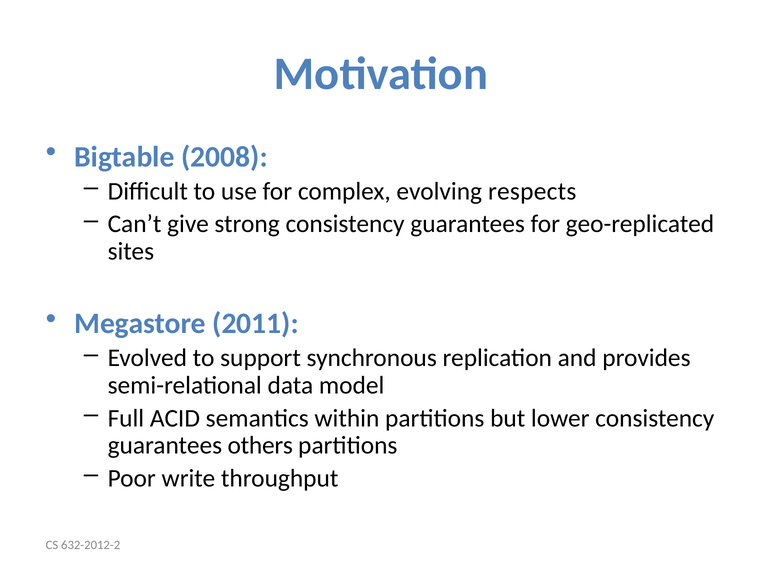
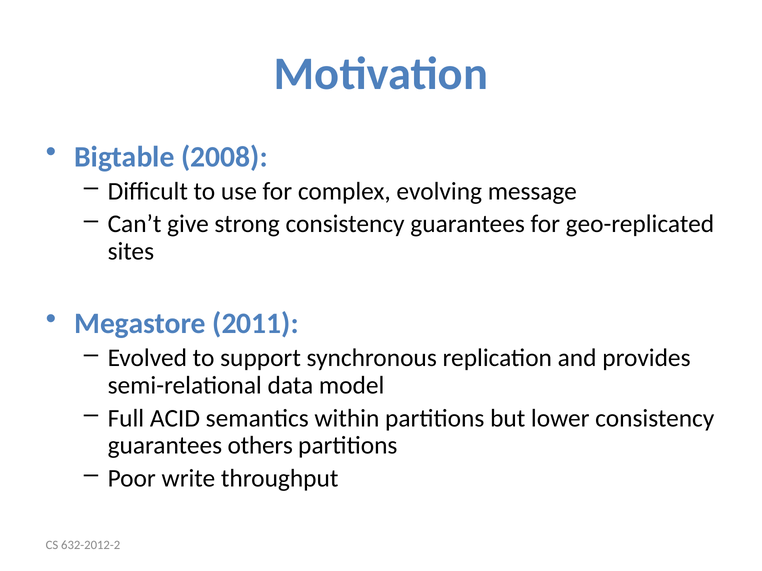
respects: respects -> message (532, 192)
